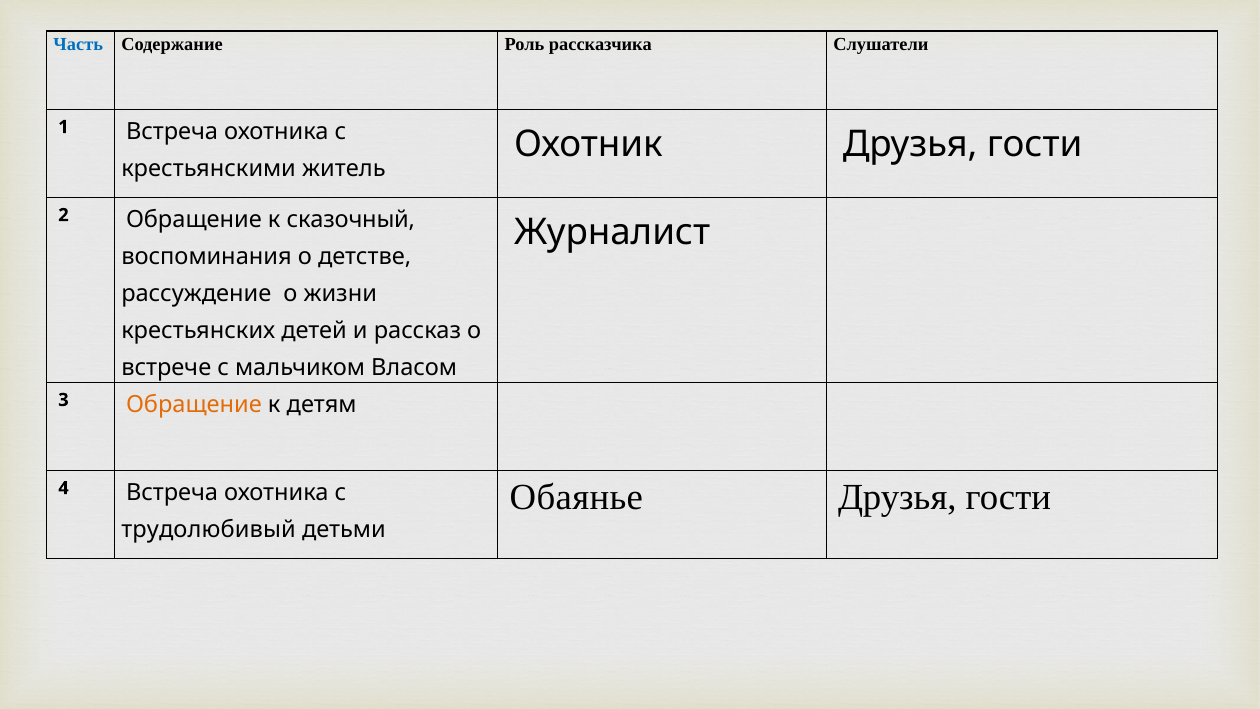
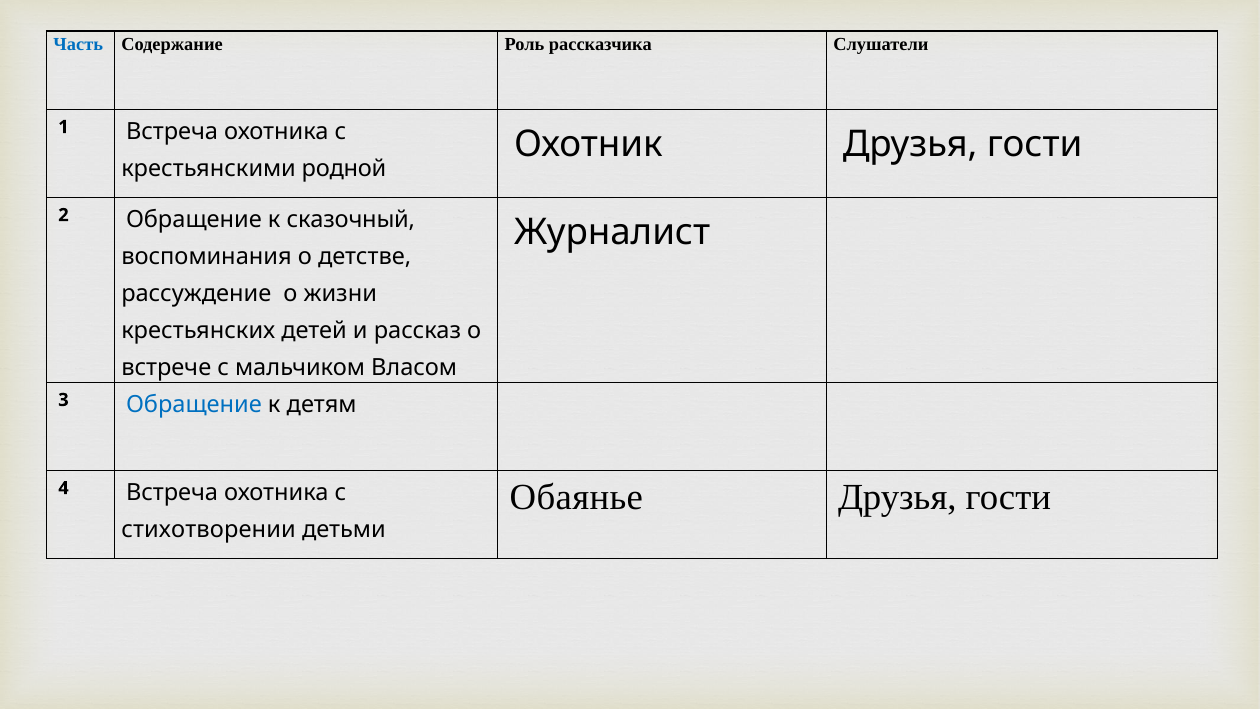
житель: житель -> родной (344, 169)
Обращение colour: orange -> blue (194, 405)
трудолюбивый: трудолюбивый -> стихотворении (209, 530)
